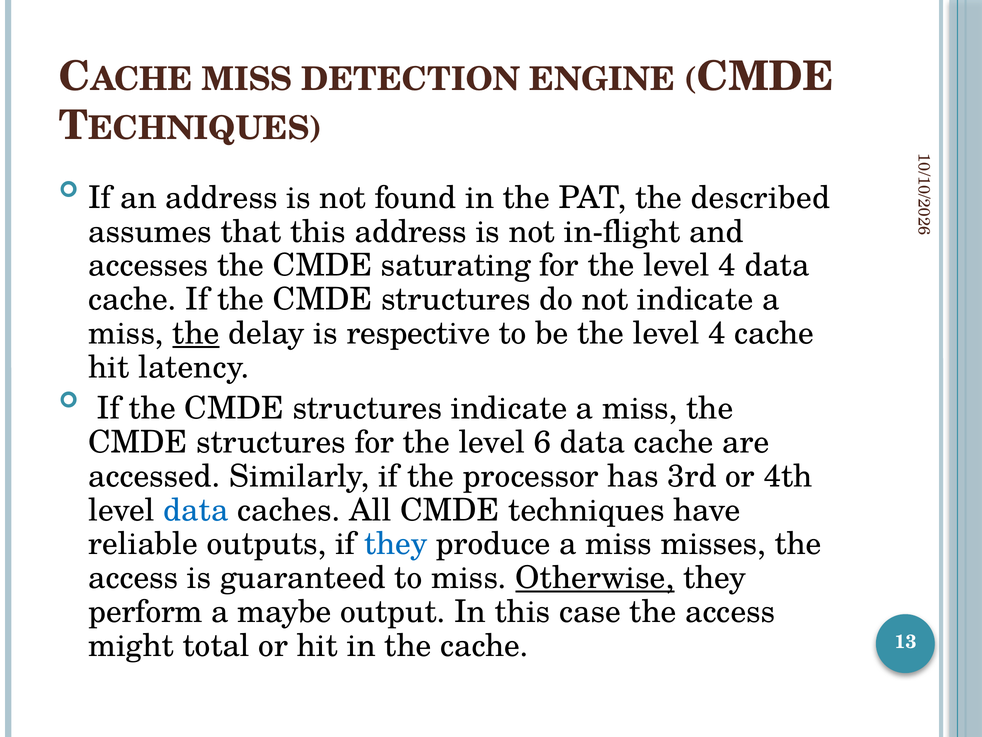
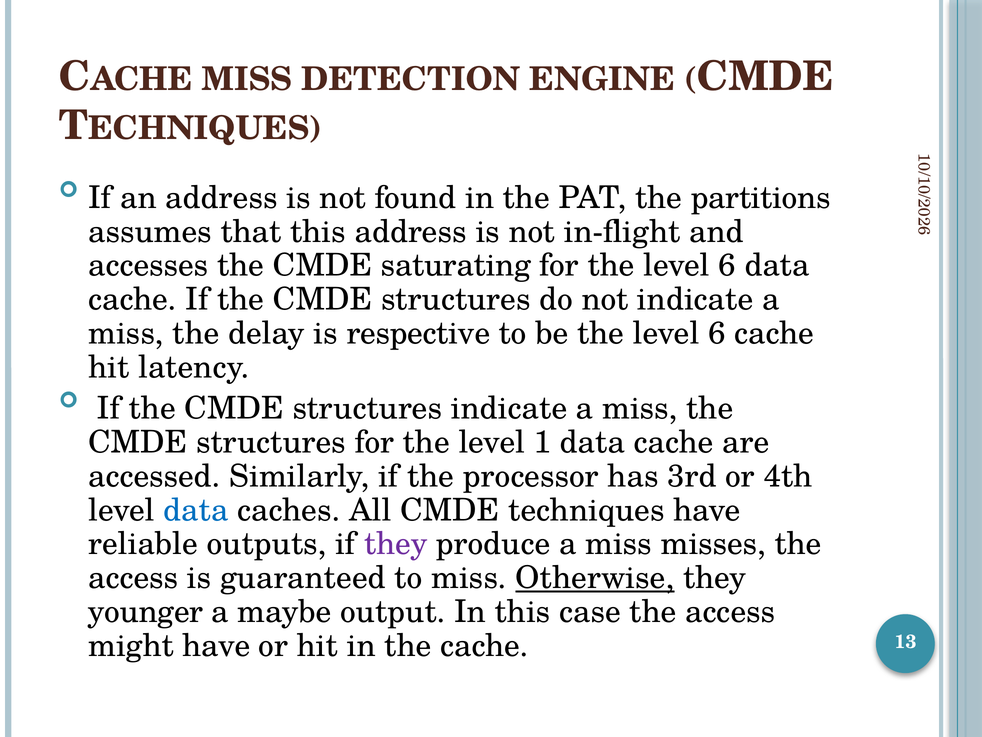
described: described -> partitions (761, 198)
for the level 4: 4 -> 6 (727, 265)
the underline: present -> none (196, 333)
be the level 4: 4 -> 6 (717, 333)
level 6: 6 -> 1 (543, 442)
they colour: blue -> purple (396, 544)
perform: perform -> younger (146, 611)
might total: total -> have (216, 645)
